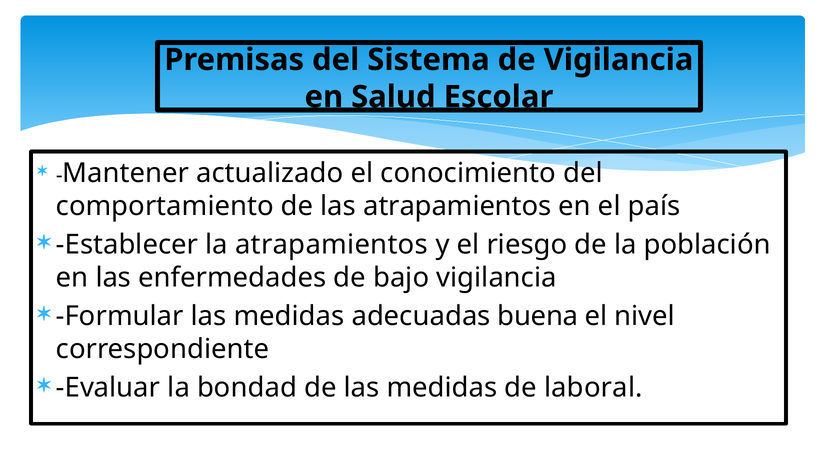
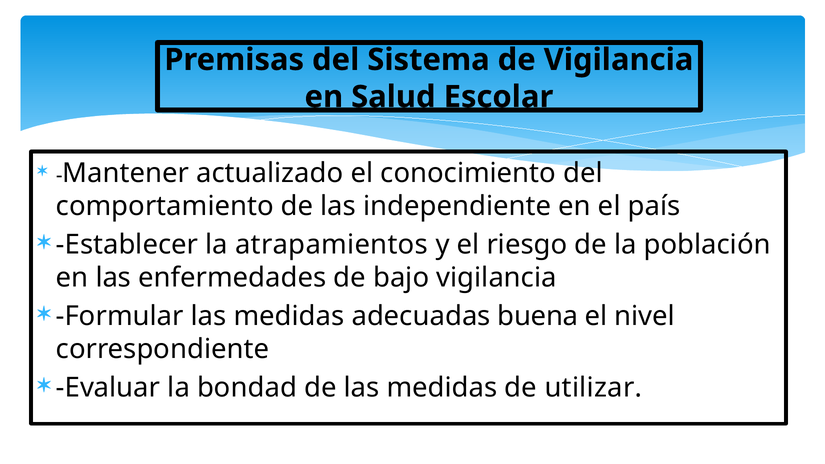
las atrapamientos: atrapamientos -> independiente (457, 206)
laboral: laboral -> utilizar (593, 388)
